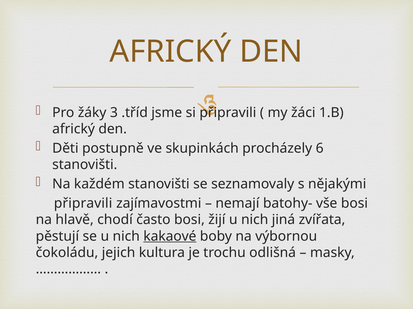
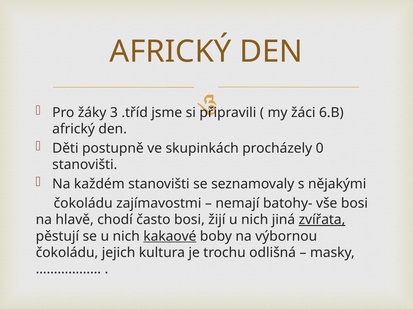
1.B: 1.B -> 6.B (331, 113)
6: 6 -> 0 (320, 149)
připravili: připravili -> čokoládu (83, 204)
zvířata underline: none -> present (322, 220)
